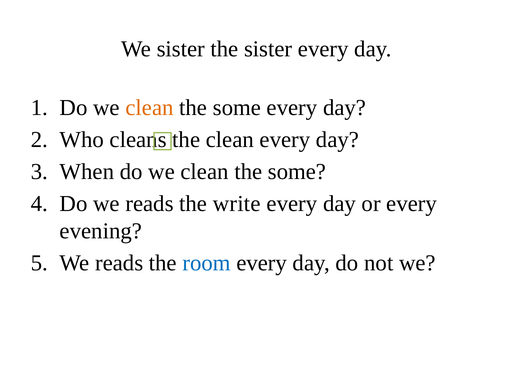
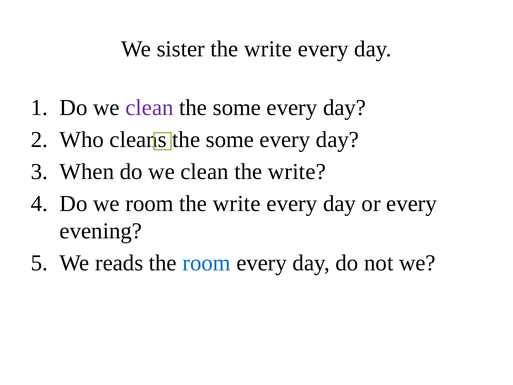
sister: sister -> write (268, 49)
clean colour: orange -> purple (150, 108)
cleans the clean: clean -> some (230, 140)
some: some -> write (297, 172)
Do we reads: reads -> room (150, 203)
